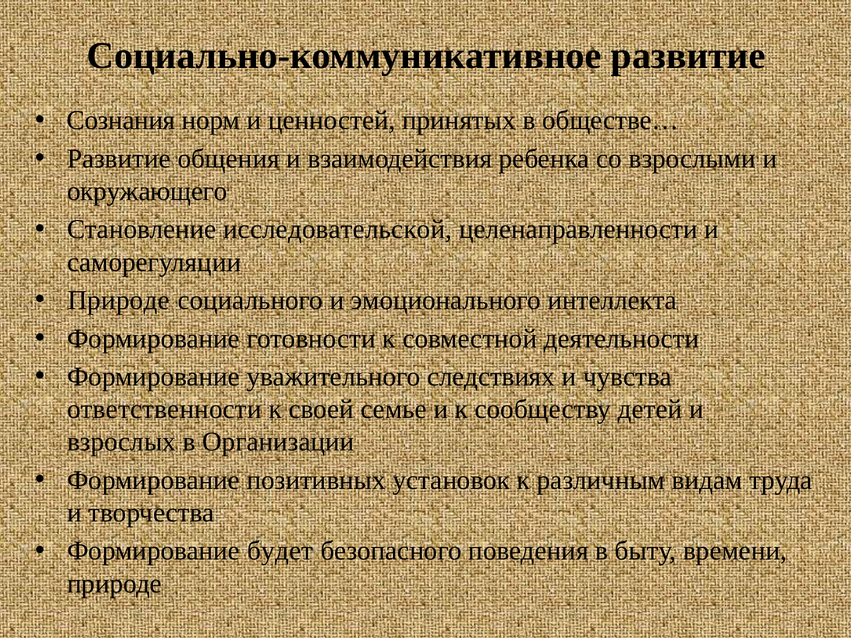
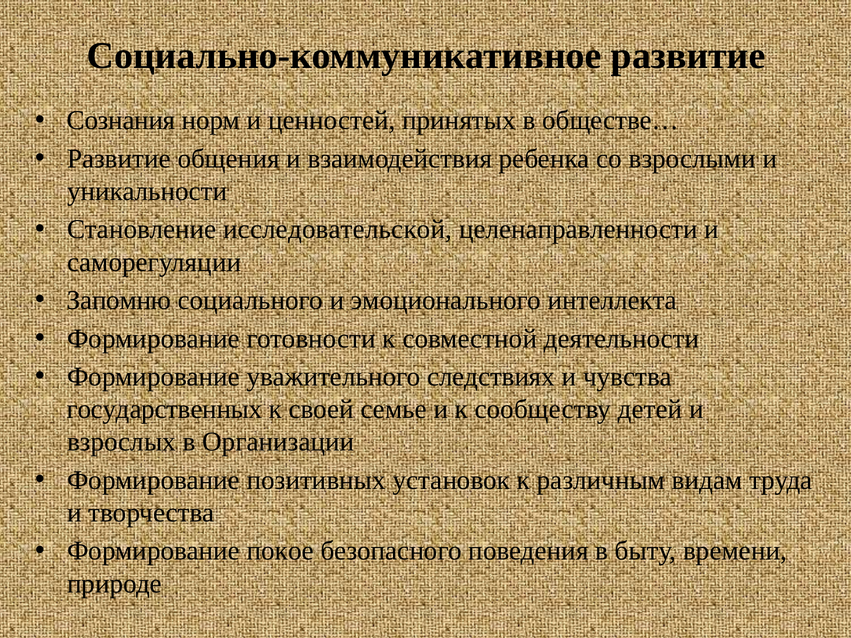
окружающего: окружающего -> уникальности (147, 191)
Природе: Природе -> Запомню (119, 300)
ответственности: ответственности -> государственных (165, 410)
будет: будет -> покое (280, 551)
